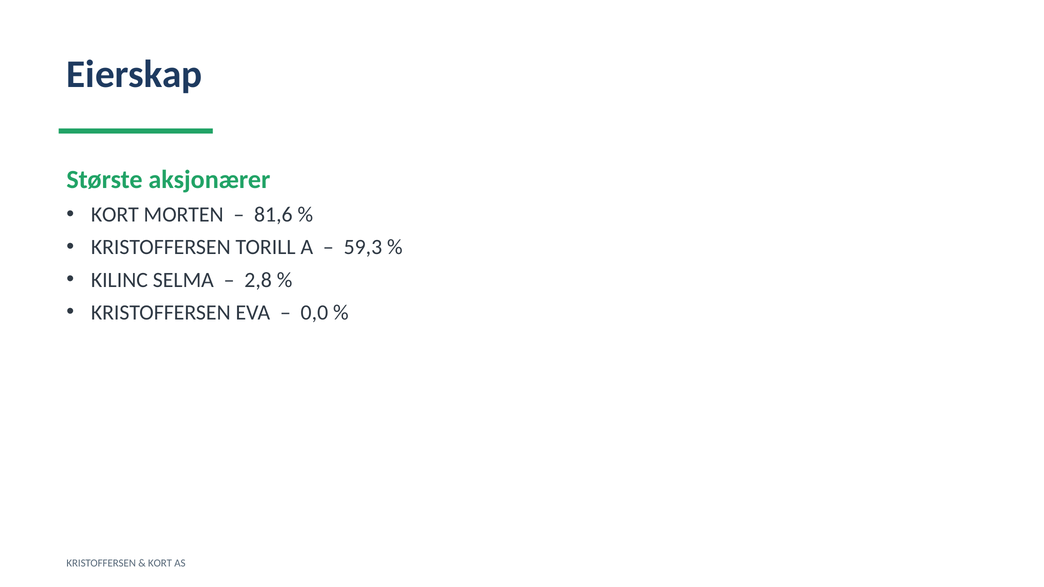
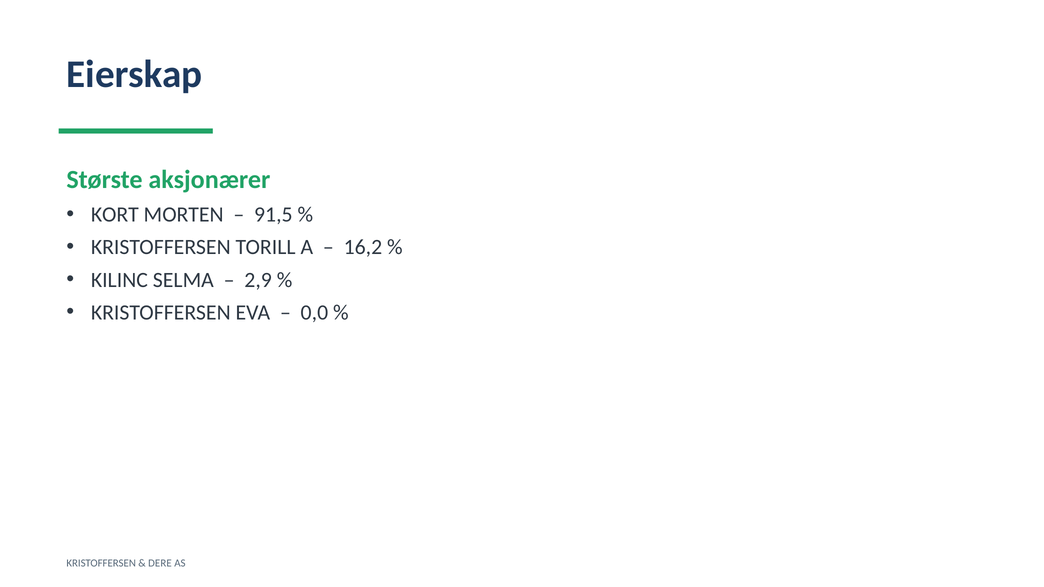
81,6: 81,6 -> 91,5 (273, 215)
59,3: 59,3 -> 16,2 (363, 247)
2,8: 2,8 -> 2,9 (258, 280)
KORT: KORT -> DERE (160, 563)
